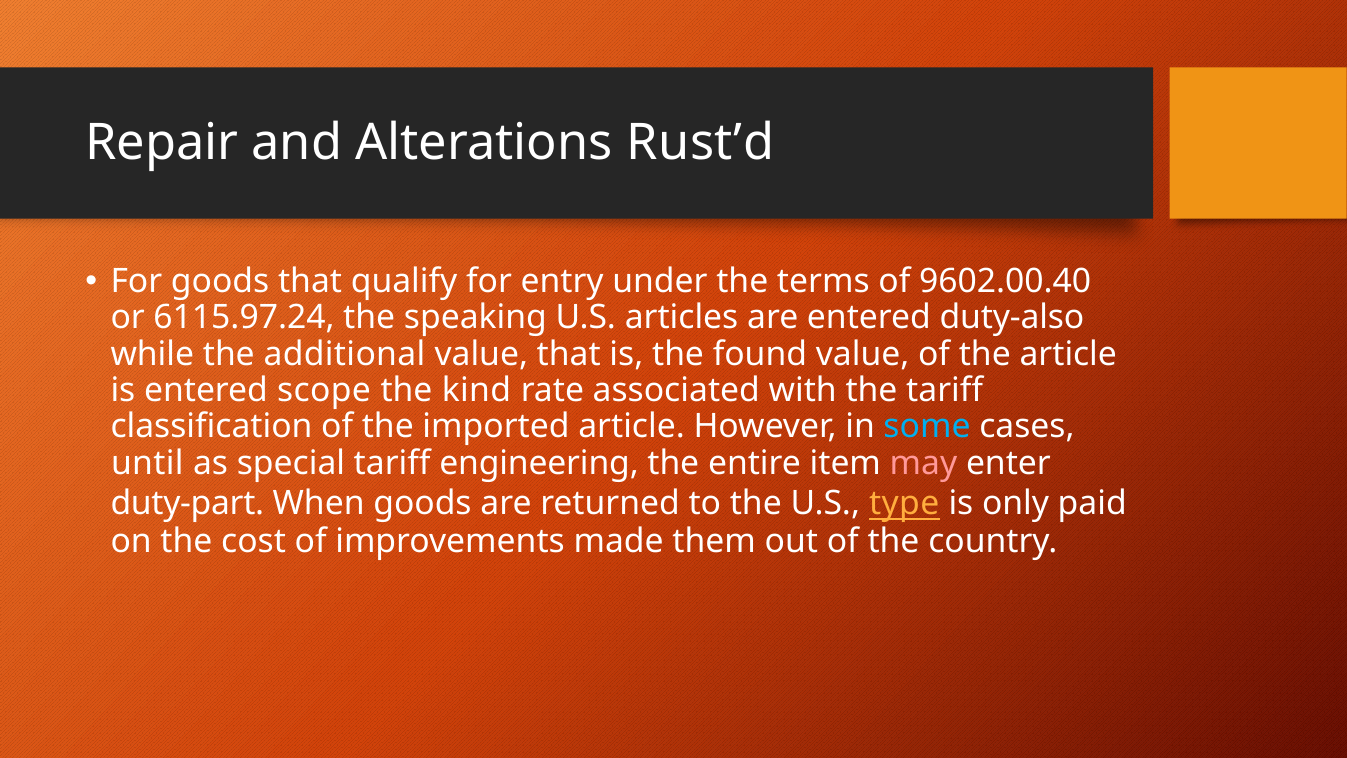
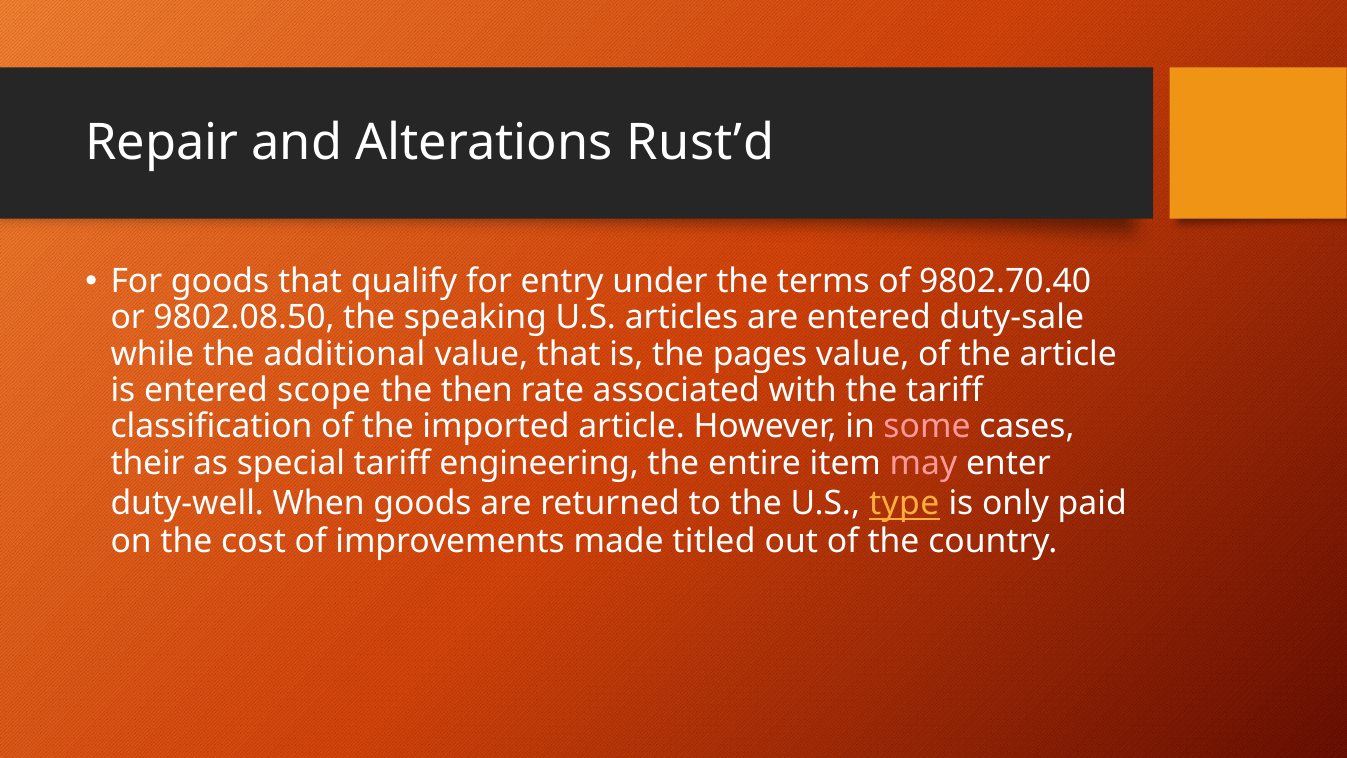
9602.00.40: 9602.00.40 -> 9802.70.40 (1005, 281)
6115.97.24: 6115.97.24 -> 9802.08.50 (244, 318)
duty-also: duty-also -> duty-sale (1012, 318)
found: found -> pages (760, 354)
kind: kind -> then (477, 390)
some colour: light blue -> pink (927, 427)
until: until -> their (148, 463)
duty-part: duty-part -> duty-well (187, 503)
them: them -> titled (714, 541)
